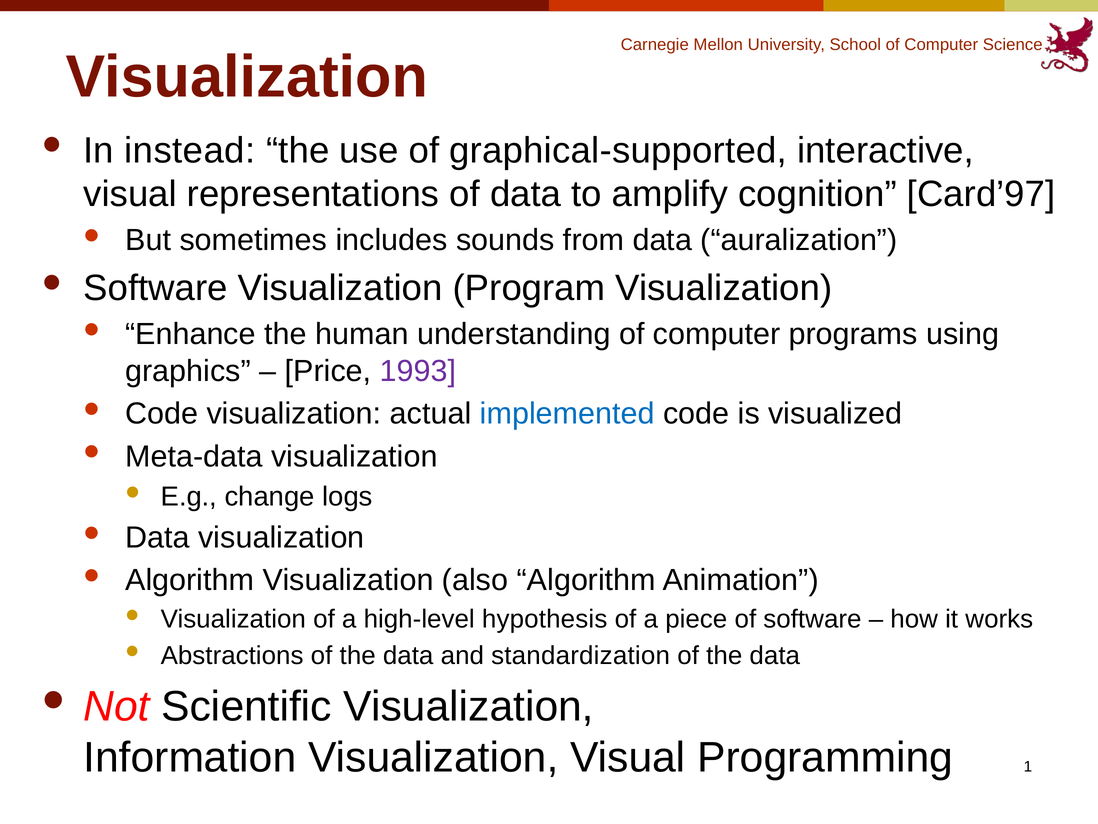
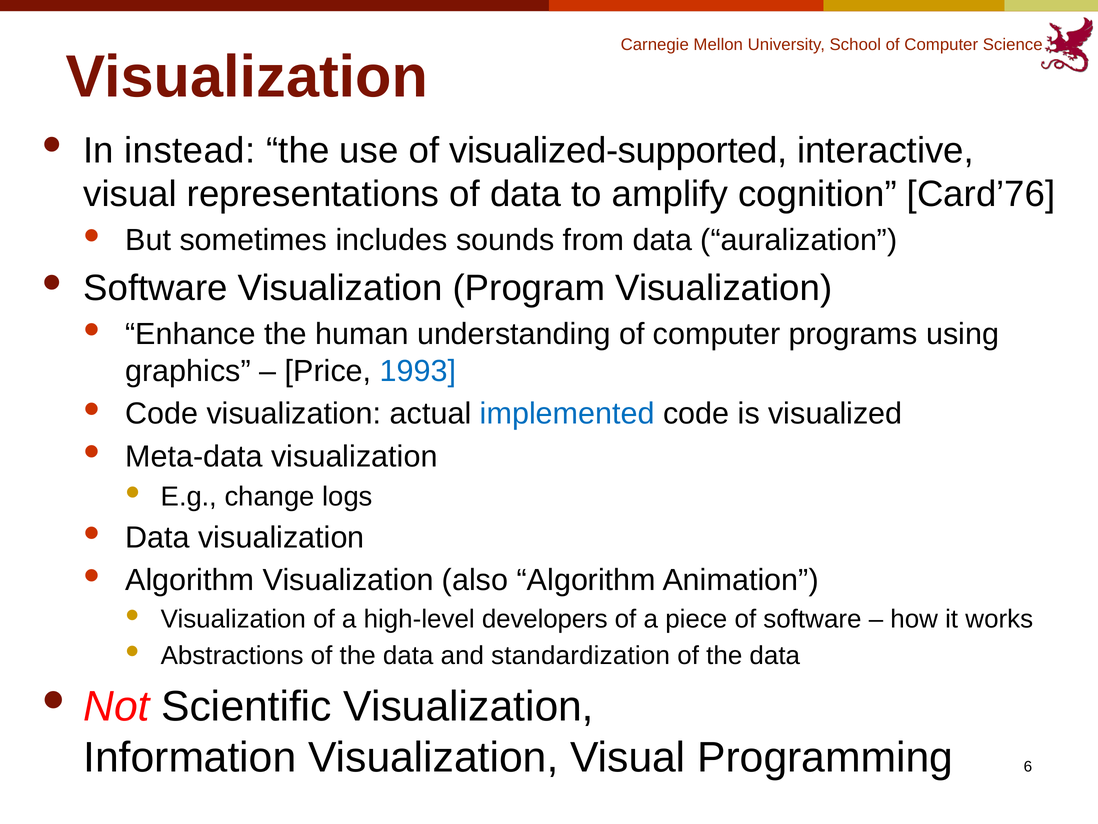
graphical-supported: graphical-supported -> visualized-supported (618, 150)
Card’97: Card’97 -> Card’76 (981, 194)
1993 colour: purple -> blue (418, 371)
hypothesis: hypothesis -> developers (545, 619)
1: 1 -> 6 (1028, 766)
